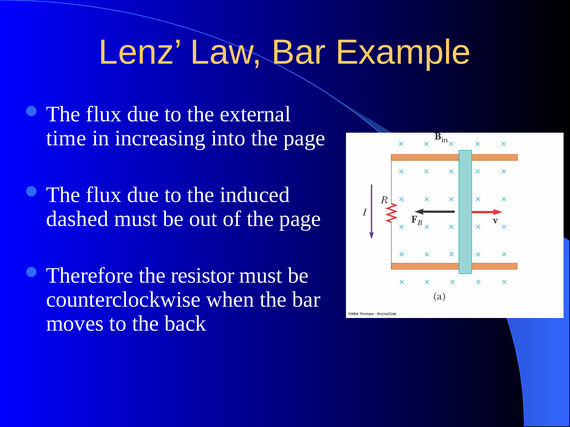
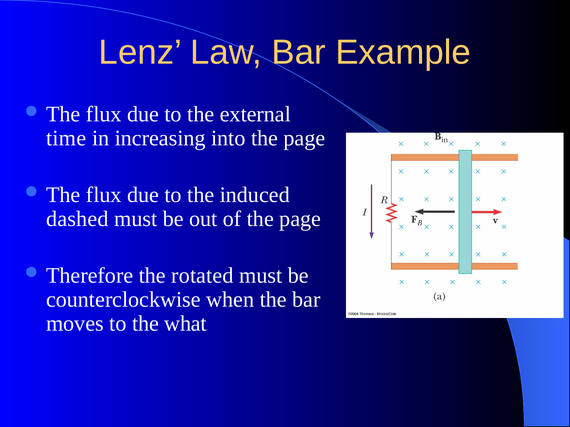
resistor: resistor -> rotated (202, 276)
back: back -> what (186, 324)
